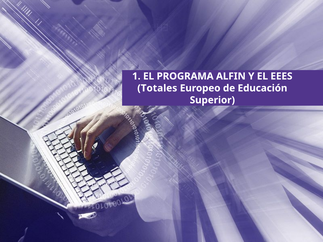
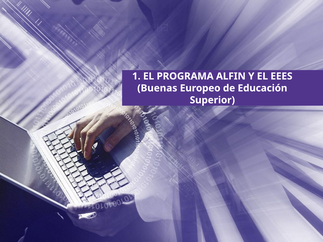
Totales: Totales -> Buenas (157, 88)
